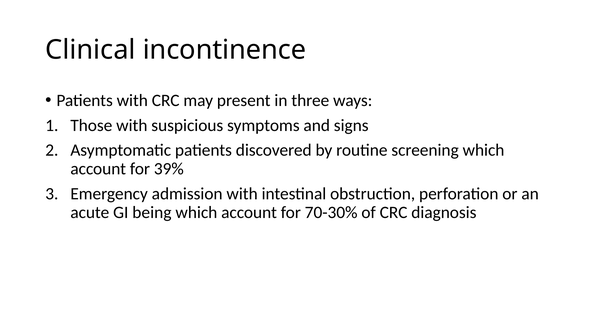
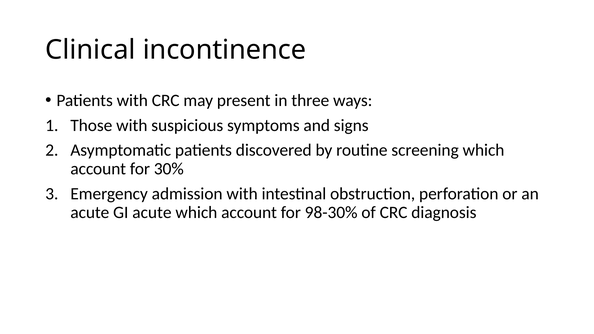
39%: 39% -> 30% (169, 169)
GI being: being -> acute (152, 213)
70-30%: 70-30% -> 98-30% (331, 213)
